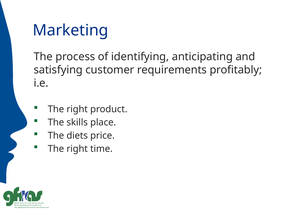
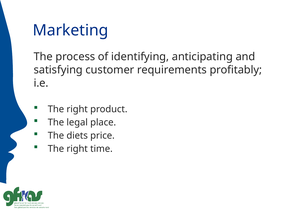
skills: skills -> legal (77, 122)
